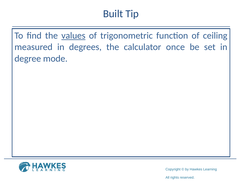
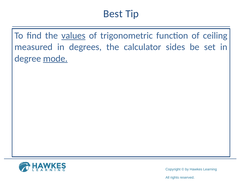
Built: Built -> Best (113, 14)
once: once -> sides (175, 47)
mode underline: none -> present (55, 59)
